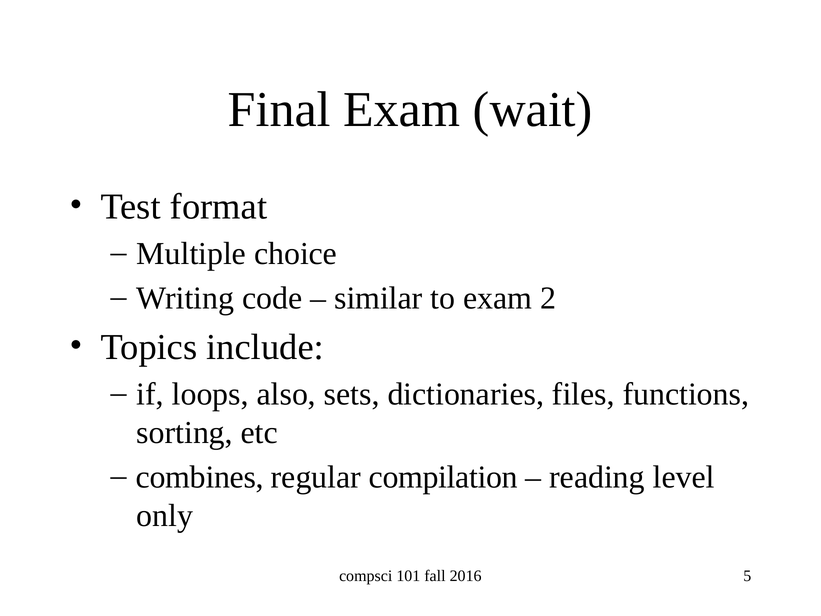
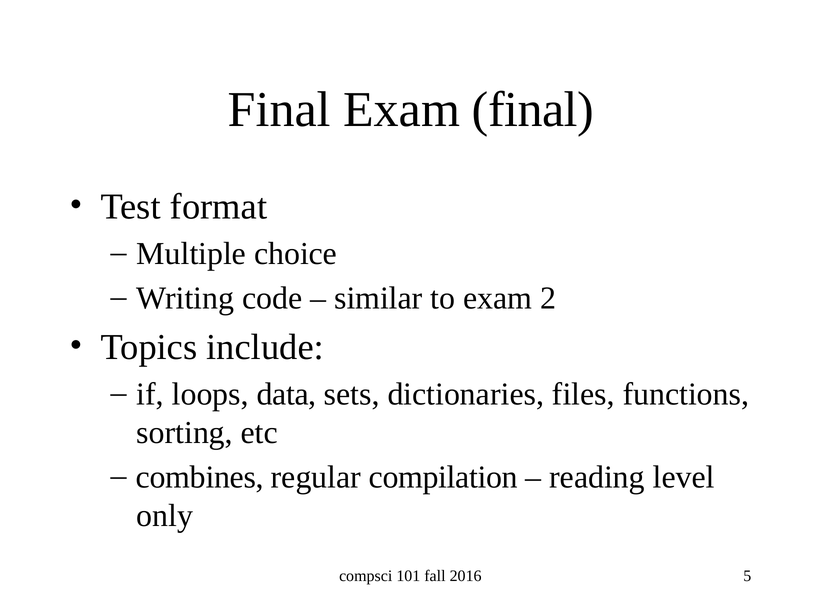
Exam wait: wait -> final (533, 110)
also: also -> data (286, 394)
